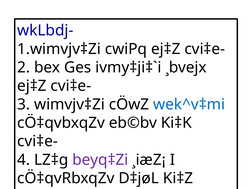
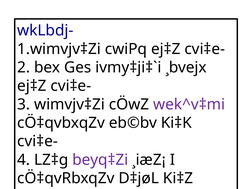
wek^v‡mi colour: blue -> purple (189, 104)
